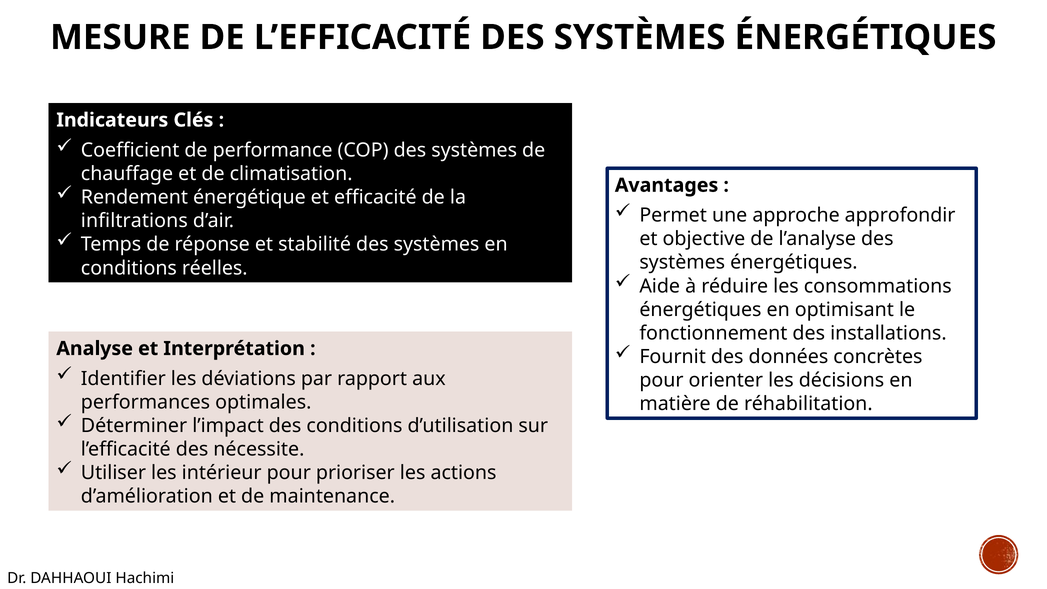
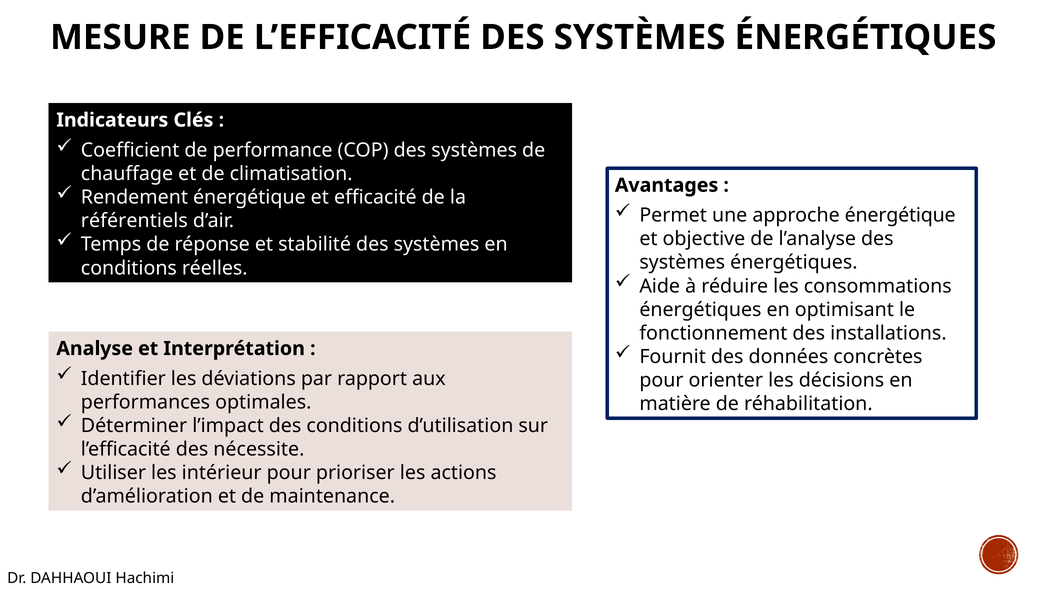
approche approfondir: approfondir -> énergétique (900, 215)
infiltrations: infiltrations -> référentiels (134, 221)
